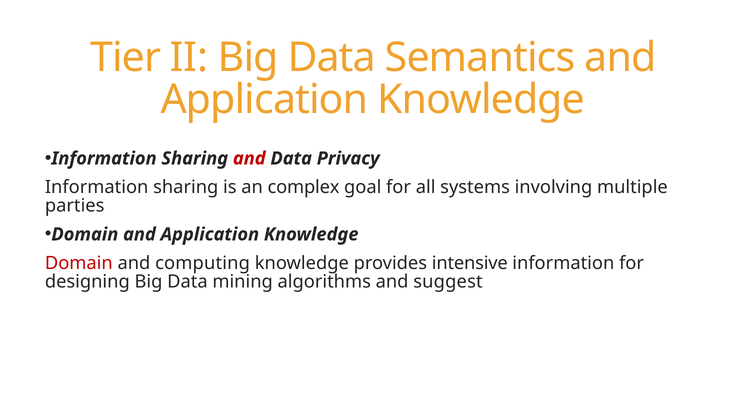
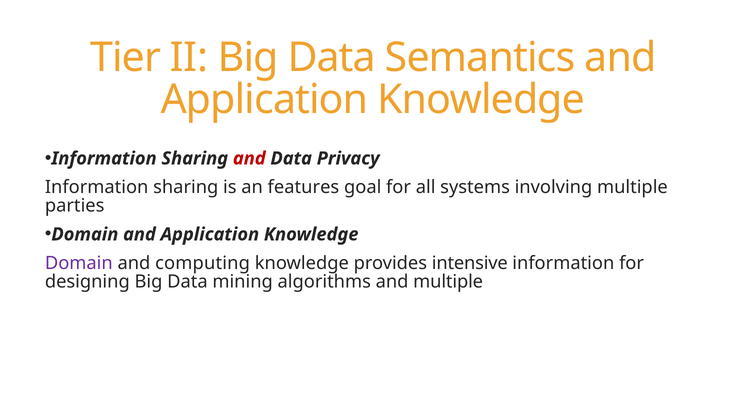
complex: complex -> features (303, 187)
Domain colour: red -> purple (79, 263)
and suggest: suggest -> multiple (448, 281)
